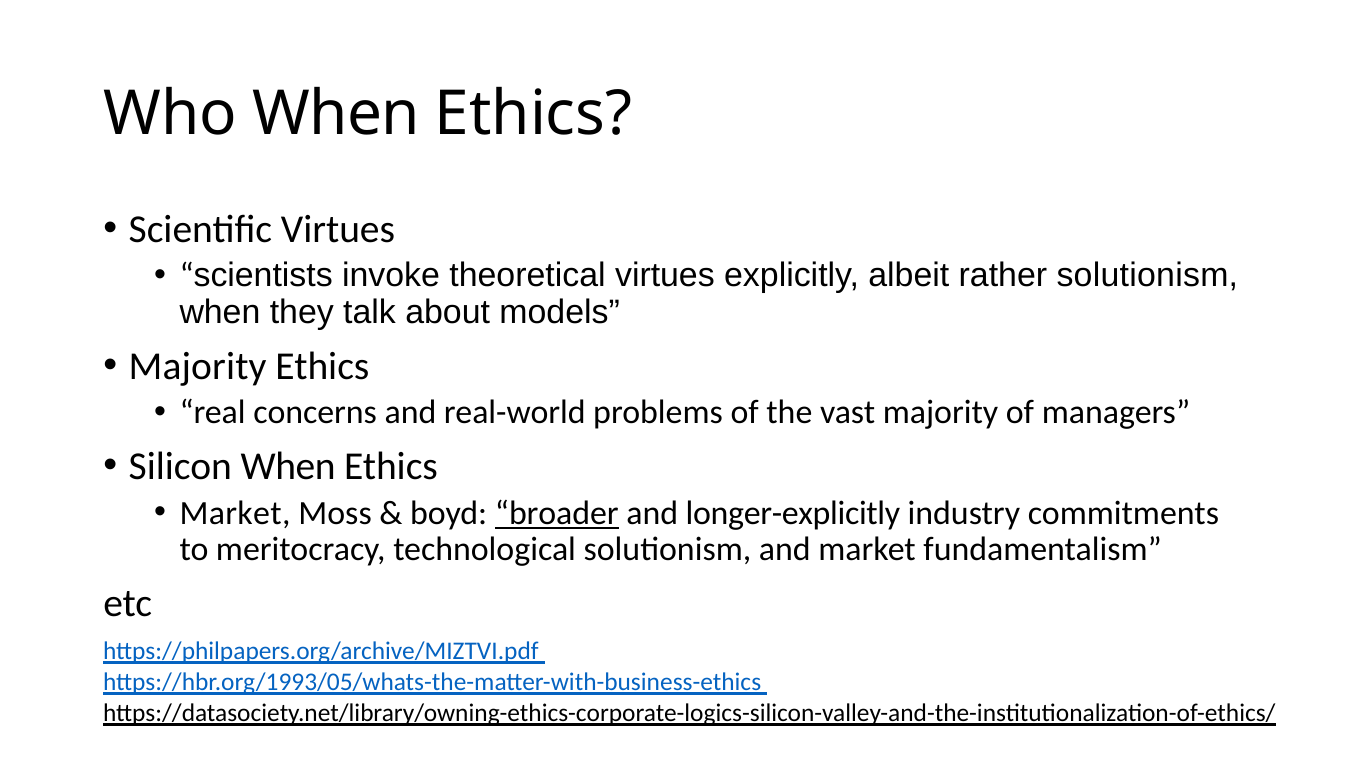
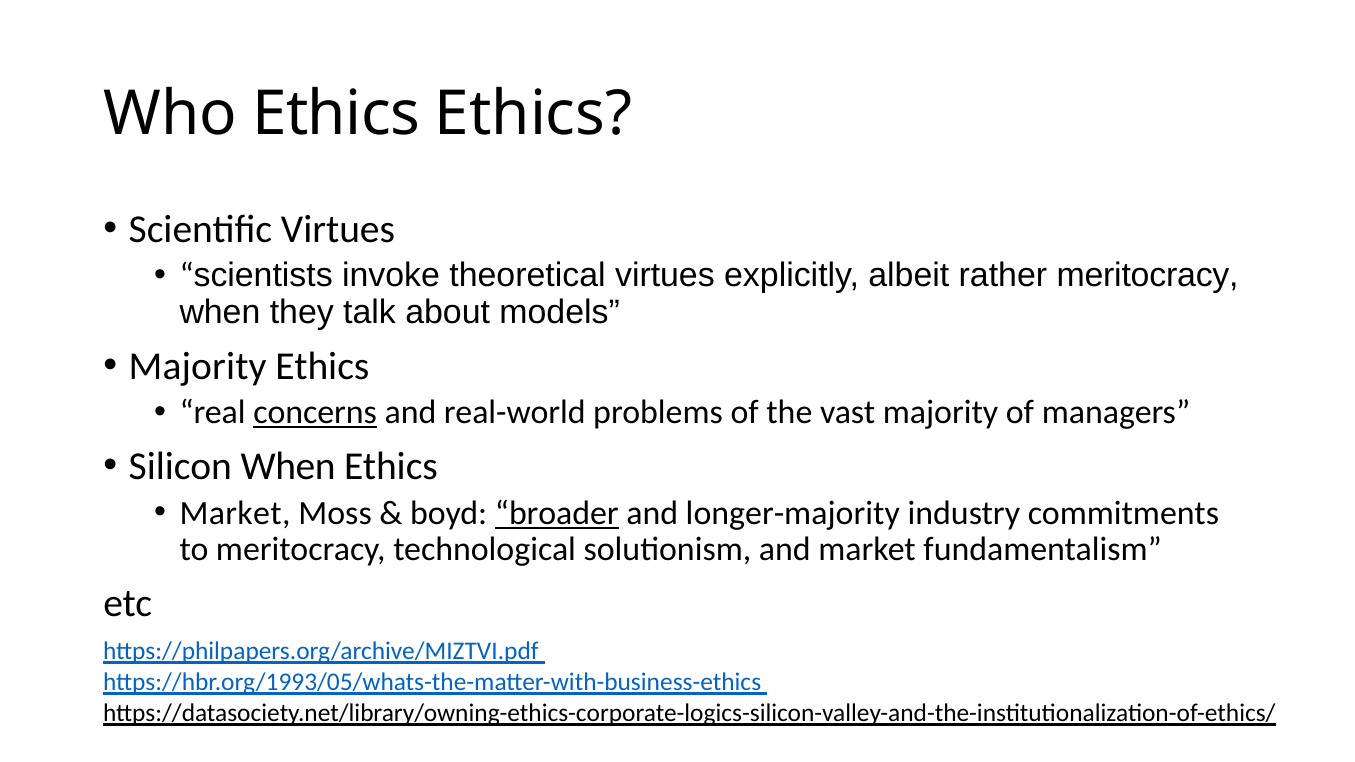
Who When: When -> Ethics (336, 114)
rather solutionism: solutionism -> meritocracy (1148, 276)
concerns underline: none -> present (315, 413)
longer-explicitly: longer-explicitly -> longer-majority (793, 513)
